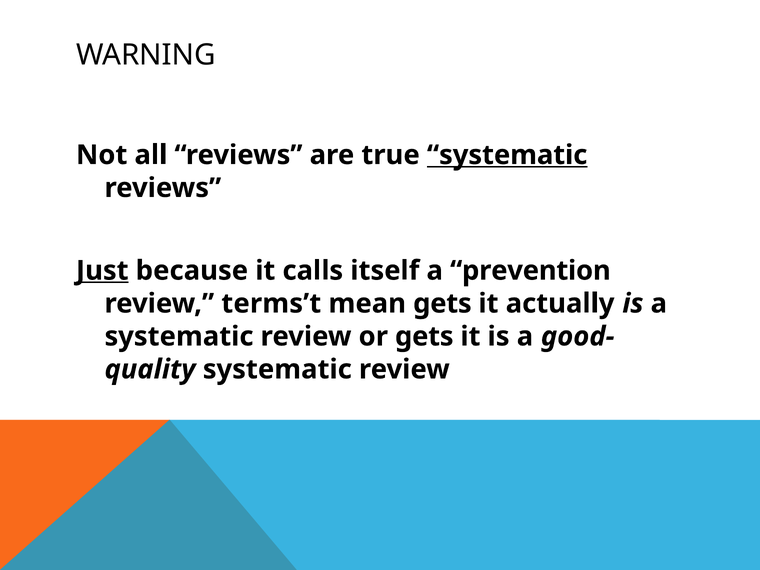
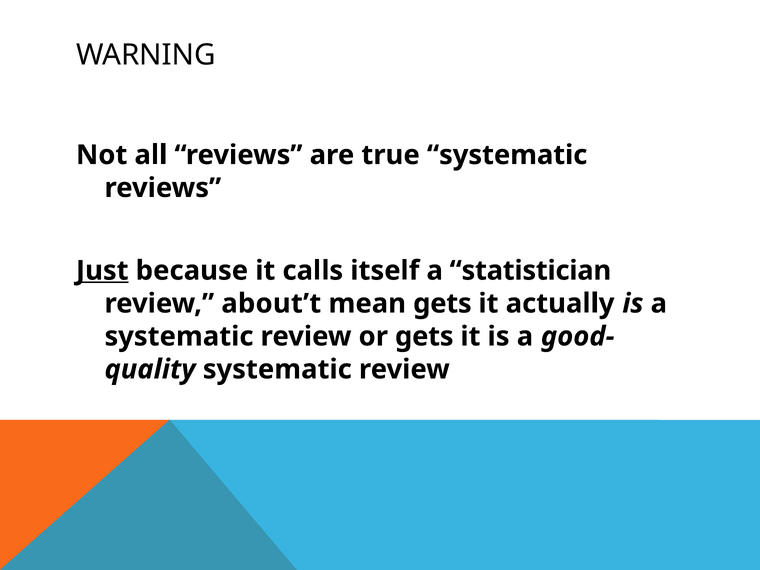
systematic underline: present -> none (507, 155)
prevention: prevention -> statistician (530, 271)
terms’t: terms’t -> about’t (271, 304)
